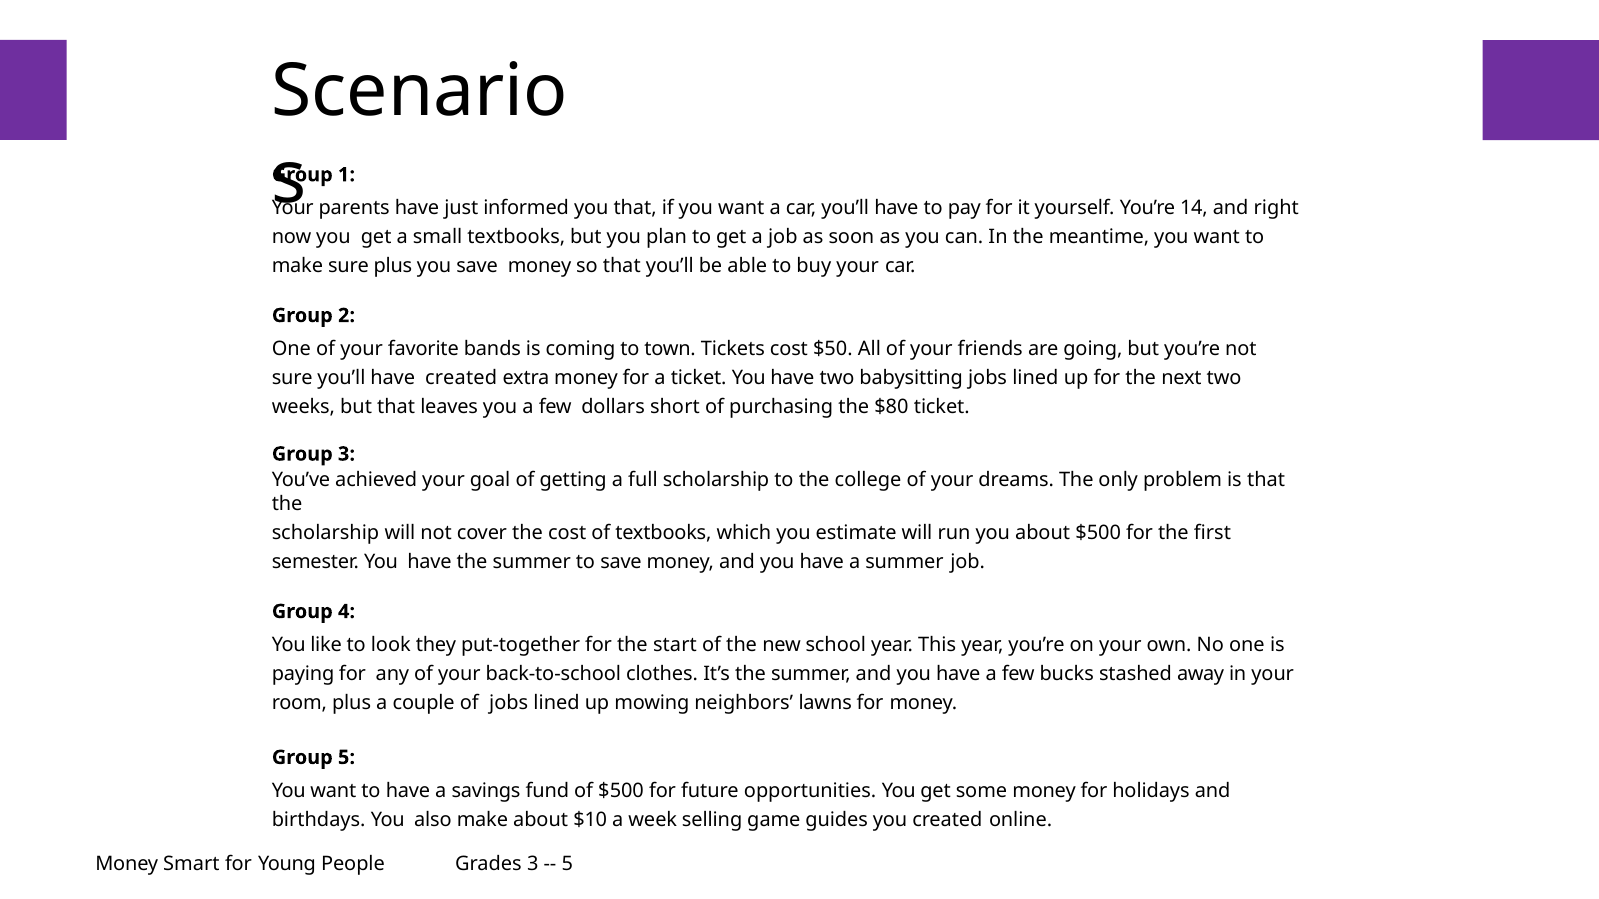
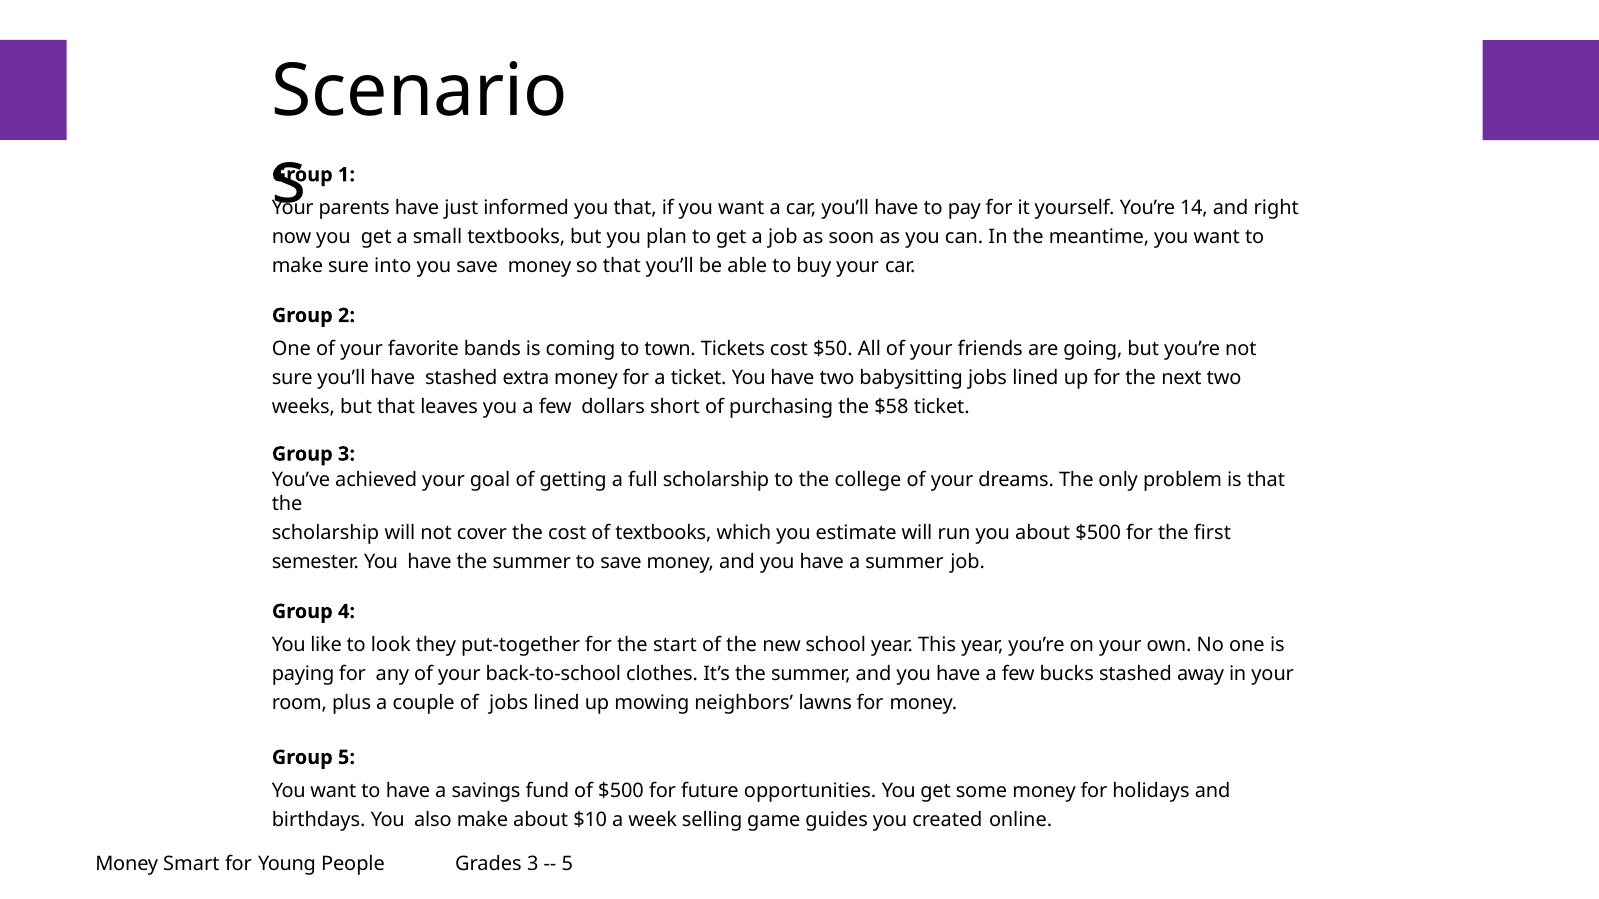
sure plus: plus -> into (393, 266)
have created: created -> stashed (461, 378)
$80: $80 -> $58 (891, 407)
